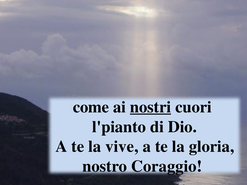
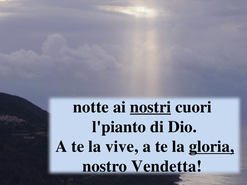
come: come -> notte (91, 107)
gloria underline: none -> present (211, 147)
Coraggio: Coraggio -> Vendetta (167, 166)
